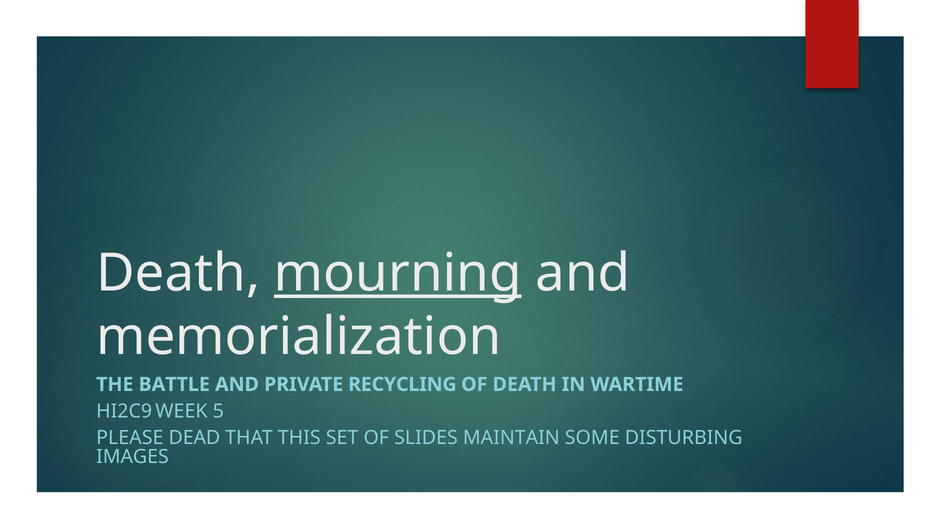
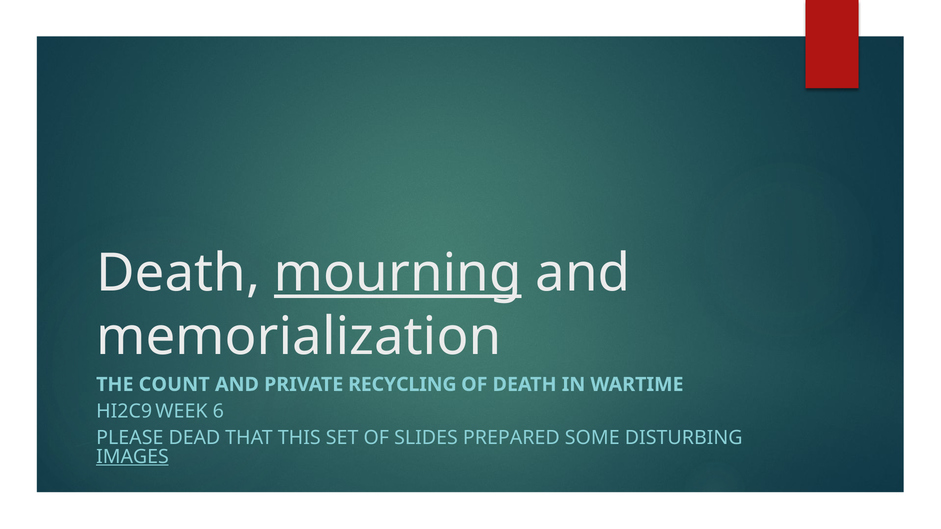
BATTLE: BATTLE -> COUNT (174, 385)
5: 5 -> 6 (218, 411)
MAINTAIN: MAINTAIN -> PREPARED (511, 438)
IMAGES underline: none -> present (132, 457)
